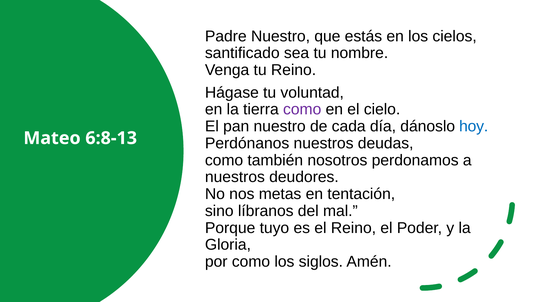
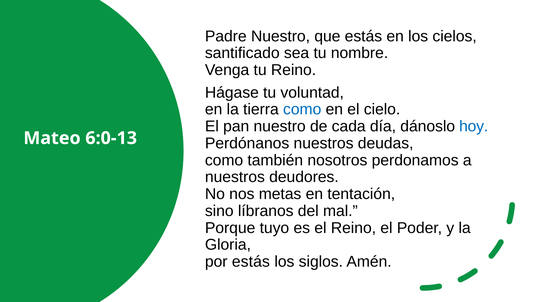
como colour: purple -> blue (302, 109)
6:8-13: 6:8-13 -> 6:0-13 (111, 138)
por como: como -> estás (251, 262)
